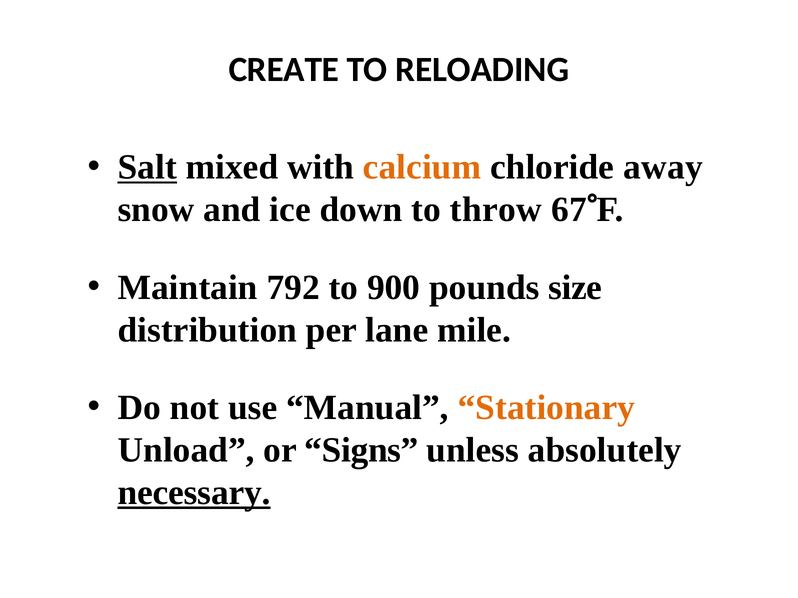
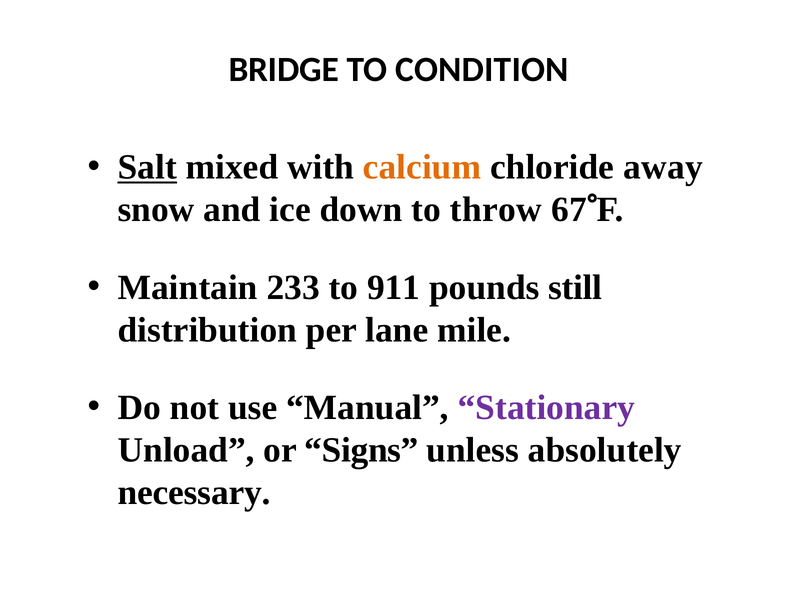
CREATE: CREATE -> BRIDGE (284, 70)
RELOADING: RELOADING -> CONDITION (482, 70)
792: 792 -> 233 (293, 288)
900: 900 -> 911 (394, 288)
size: size -> still (575, 288)
Stationary colour: orange -> purple (546, 408)
necessary underline: present -> none (194, 493)
